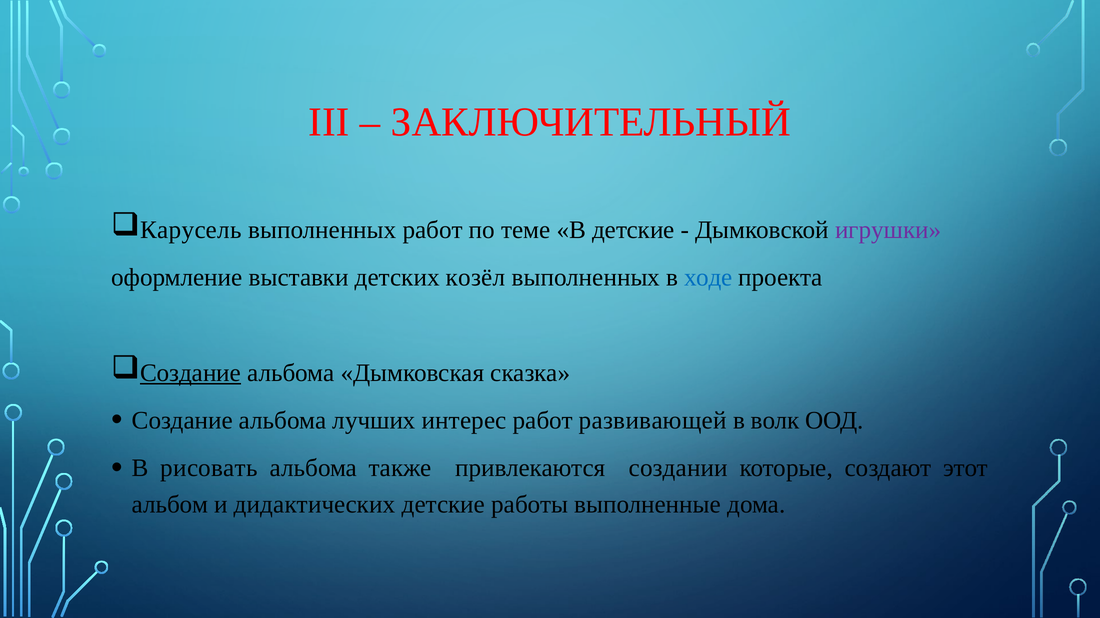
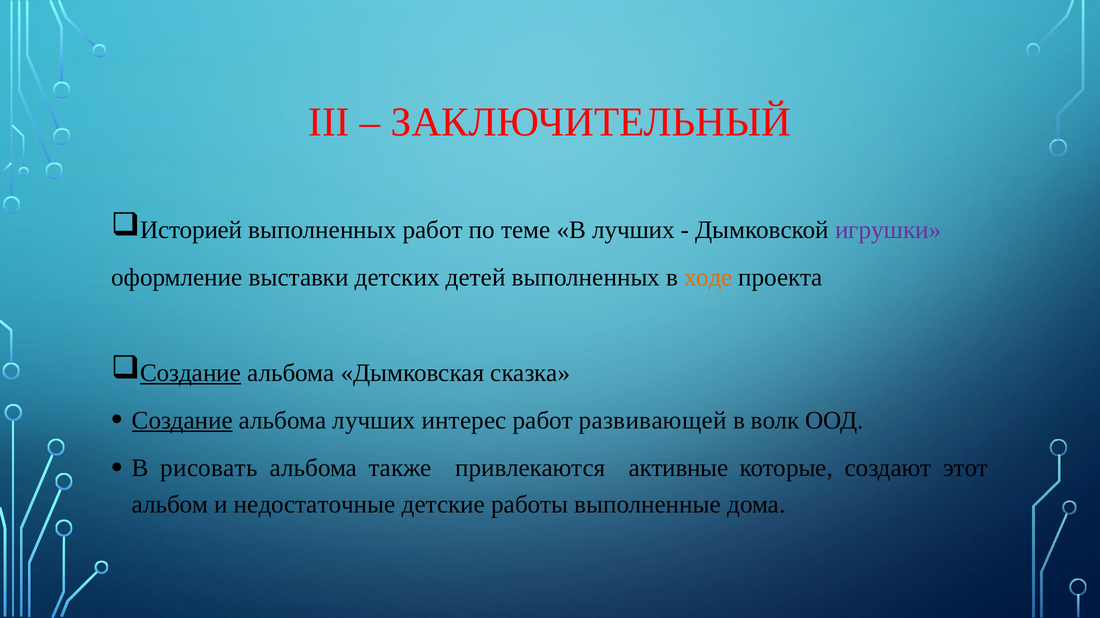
Карусель: Карусель -> Историей (191, 230)
В детские: детские -> лучших (633, 230)
козёл: козёл -> детей (476, 278)
ходе colour: blue -> orange (708, 278)
Создание underline: none -> present (182, 421)
создании: создании -> активные (679, 469)
дидактических: дидактических -> недостаточные (315, 505)
